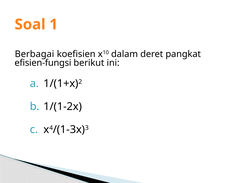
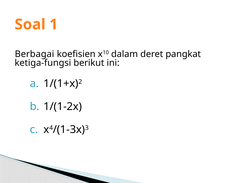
efisien-fungsi: efisien-fungsi -> ketiga-fungsi (43, 63)
